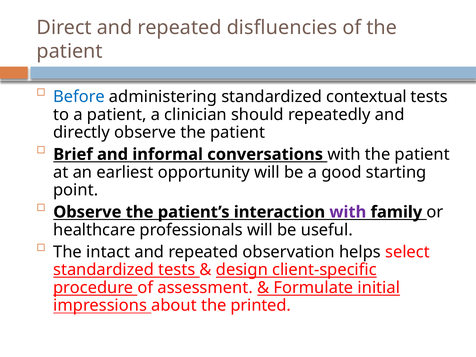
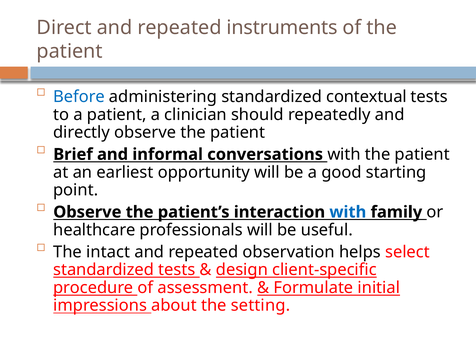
disfluencies: disfluencies -> instruments (282, 28)
with colour: purple -> blue (348, 212)
printed: printed -> setting (261, 305)
